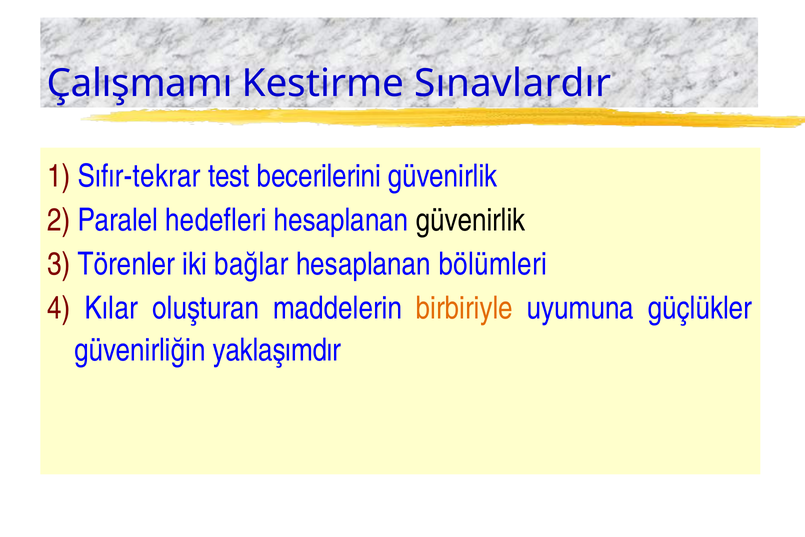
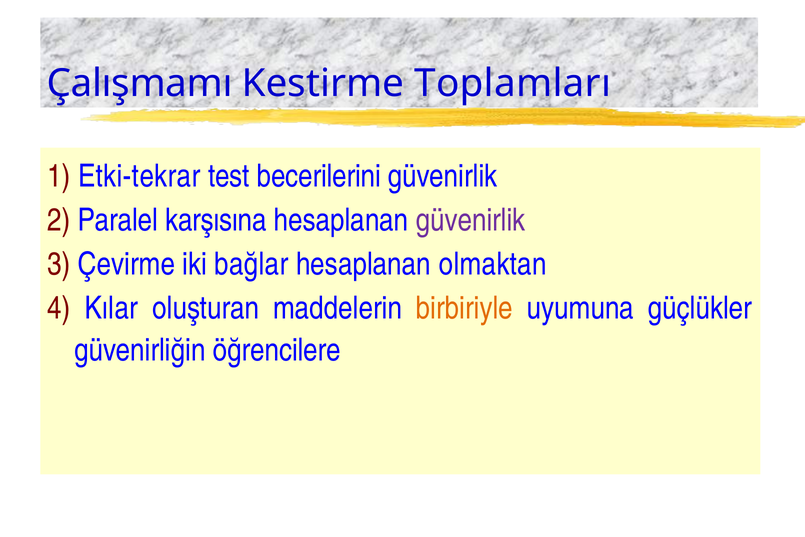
Sınavlardır: Sınavlardır -> Toplamları (513, 83)
Sıfır-tekrar: Sıfır-tekrar -> Etki-tekrar (139, 176)
hedefleri: hedefleri -> karşısına (216, 220)
güvenirlik colour: black -> purple (471, 220)
Törenler: Törenler -> Çevirme (126, 264)
bölümleri: bölümleri -> olmaktan (493, 264)
yaklaşımdır: yaklaşımdır -> öğrencilere (277, 350)
